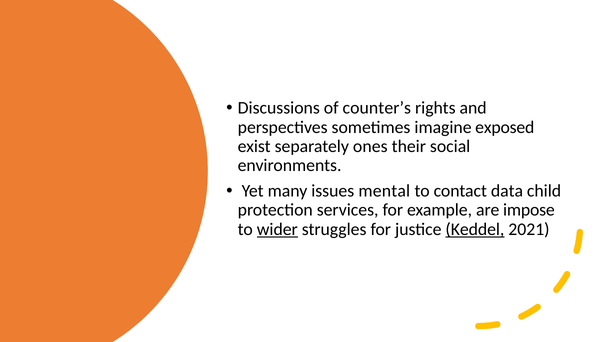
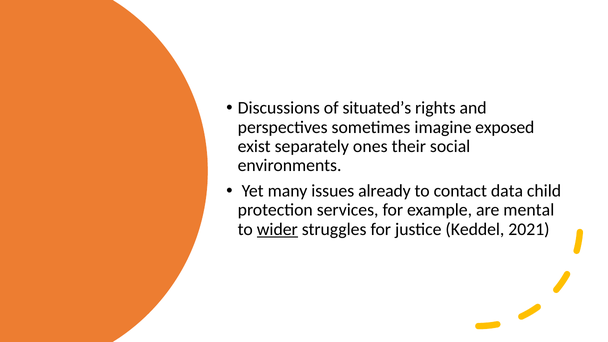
counter’s: counter’s -> situated’s (377, 108)
mental: mental -> already (384, 191)
impose: impose -> mental (529, 210)
Keddel underline: present -> none (475, 229)
